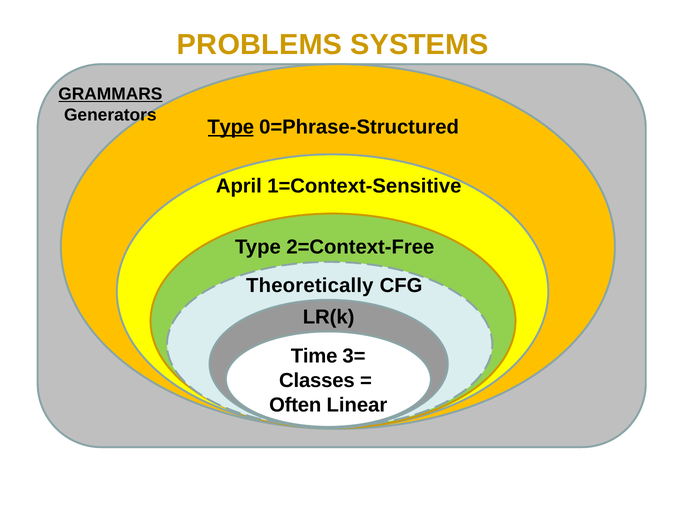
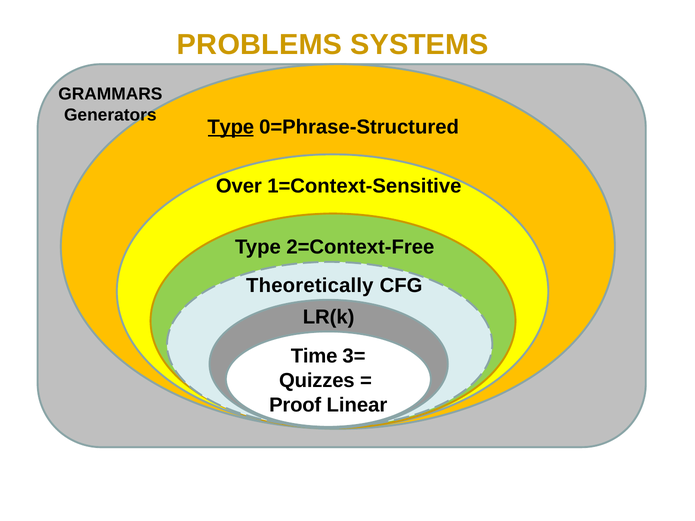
GRAMMARS underline: present -> none (110, 94)
April: April -> Over (239, 186)
Classes: Classes -> Quizzes (317, 381)
Often: Often -> Proof (295, 405)
